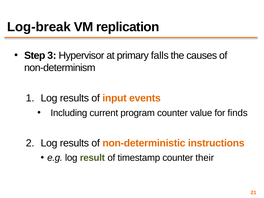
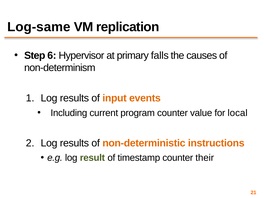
Log-break: Log-break -> Log-same (39, 27)
3: 3 -> 6 (52, 55)
finds: finds -> local (238, 113)
